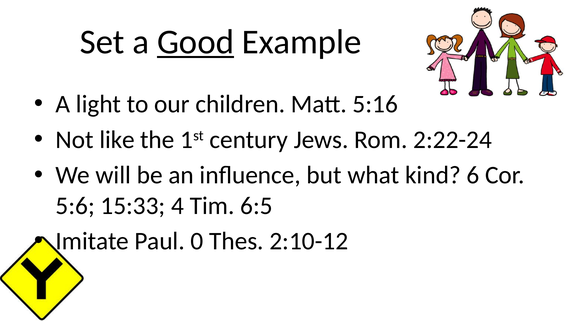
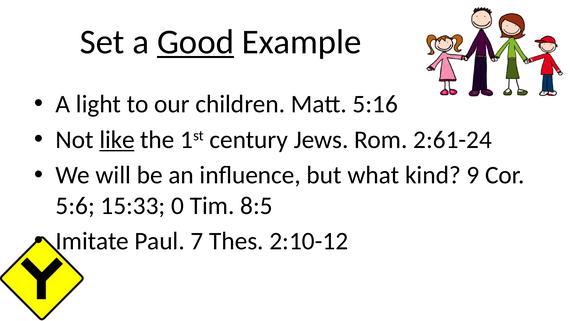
like underline: none -> present (117, 140)
2:22-24: 2:22-24 -> 2:61-24 (453, 140)
6: 6 -> 9 (473, 175)
4: 4 -> 0 (178, 206)
6:5: 6:5 -> 8:5 (256, 206)
0: 0 -> 7 (197, 241)
